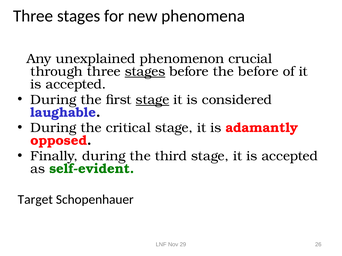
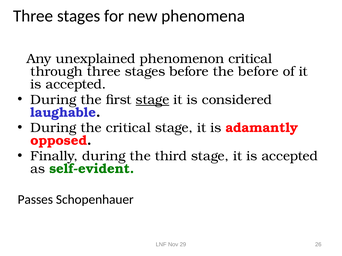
phenomenon crucial: crucial -> critical (250, 59)
stages underline: present -> none (145, 72)
Target: Target -> Passes (35, 200)
